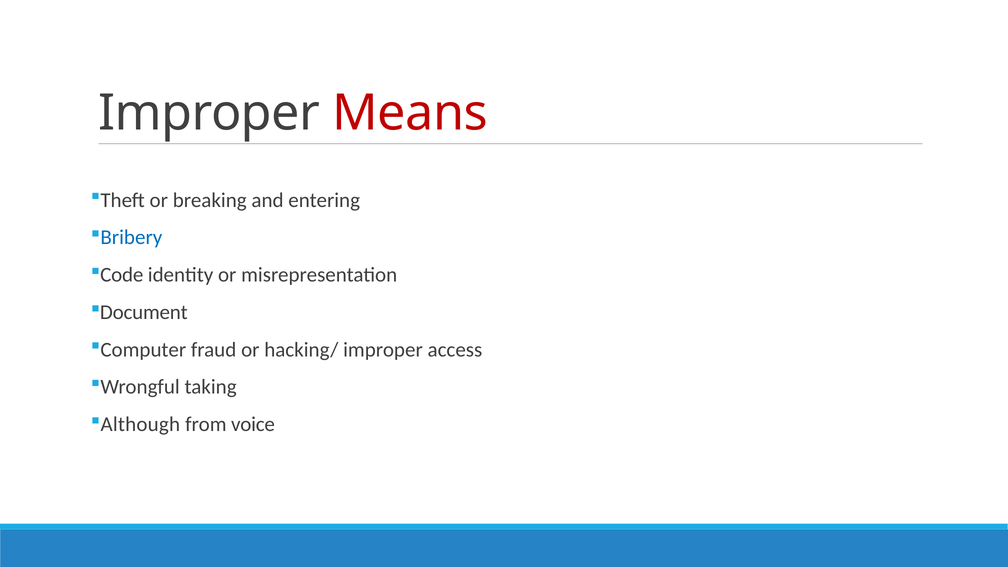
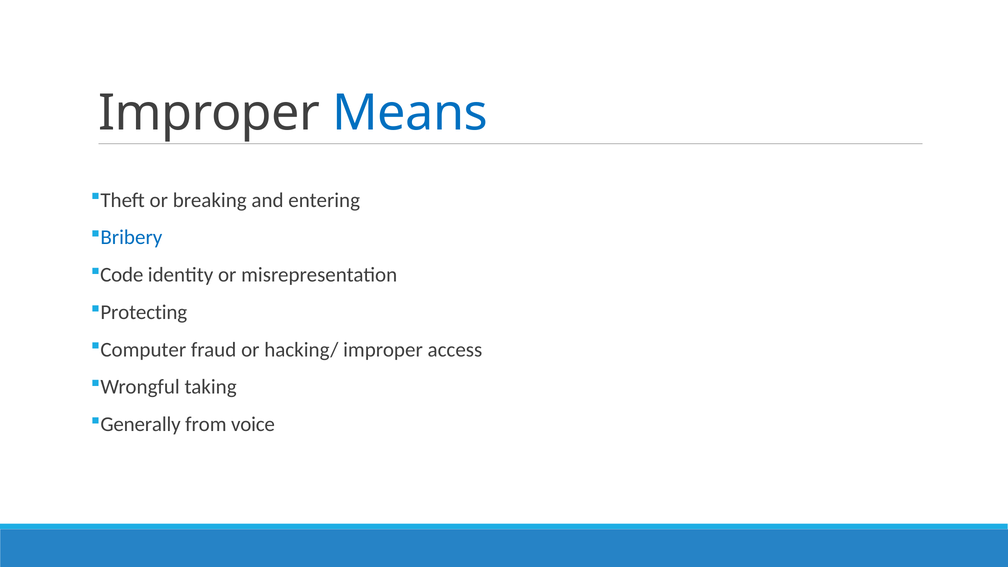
Means colour: red -> blue (410, 113)
Document: Document -> Protecting (144, 312)
Although: Although -> Generally (141, 424)
